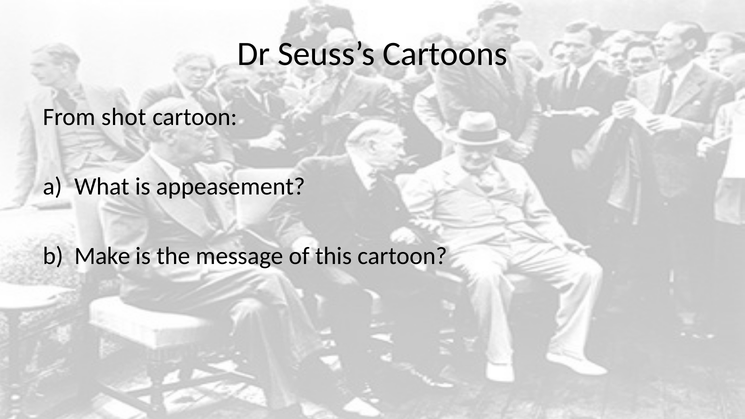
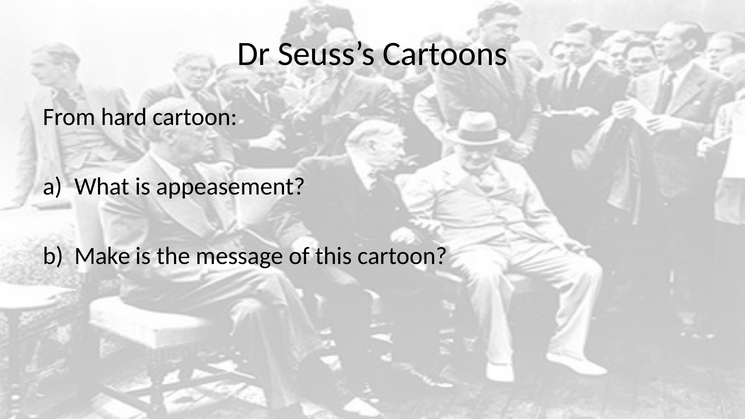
shot: shot -> hard (124, 117)
